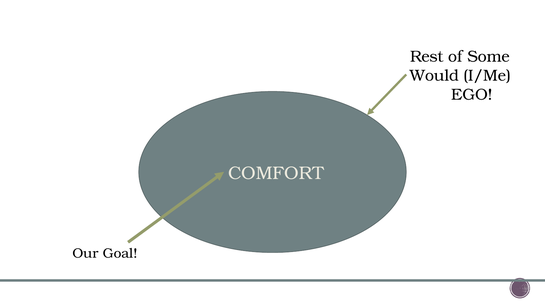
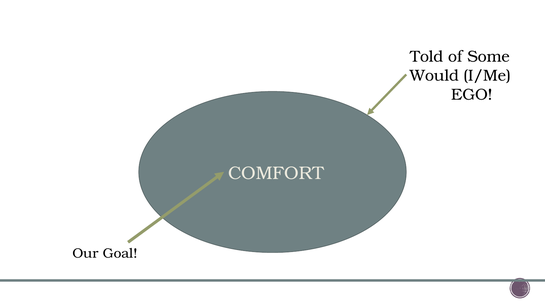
Rest: Rest -> Told (427, 57)
